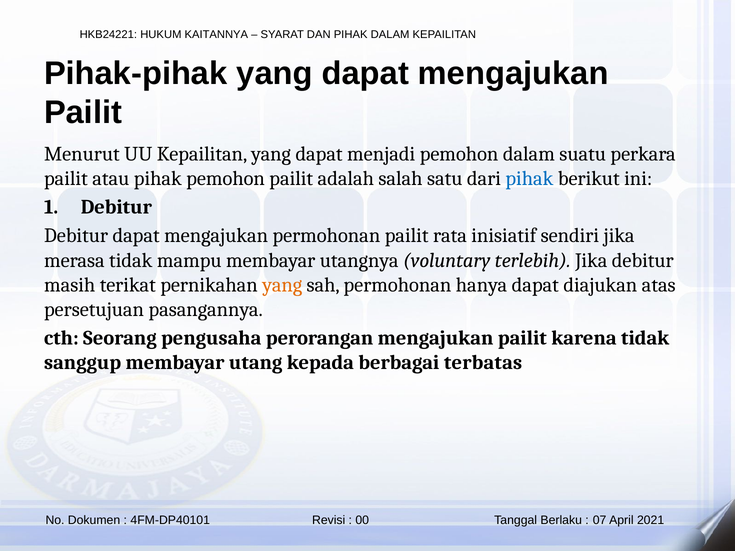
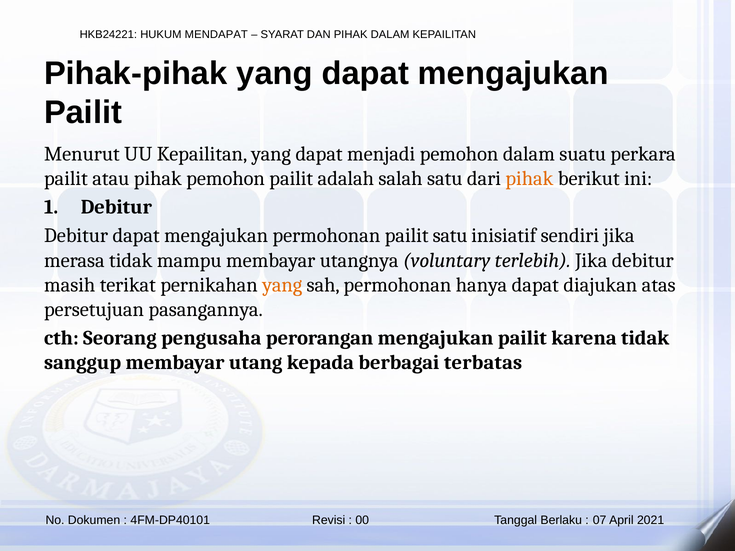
KAITANNYA: KAITANNYA -> MENDAPAT (216, 34)
pihak colour: blue -> orange (529, 179)
pailit rata: rata -> satu (450, 236)
